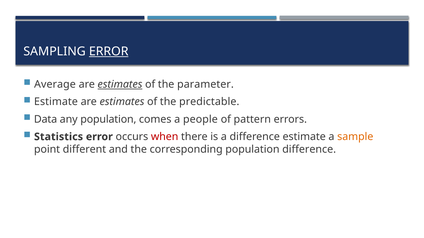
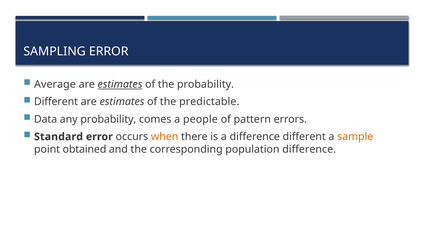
ERROR underline: present -> none (109, 52)
the parameter: parameter -> probability (206, 85)
Estimate: Estimate -> Different (56, 102)
any population: population -> probability (108, 120)
Statistics: Statistics -> Standard (59, 137)
when colour: red -> orange (165, 137)
difference estimate: estimate -> different (304, 137)
different: different -> obtained (84, 150)
